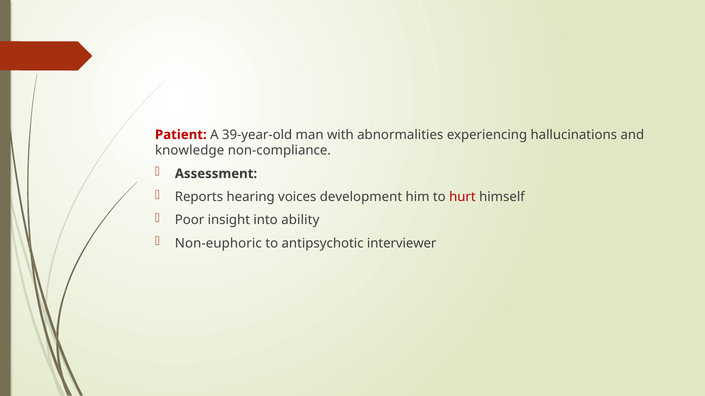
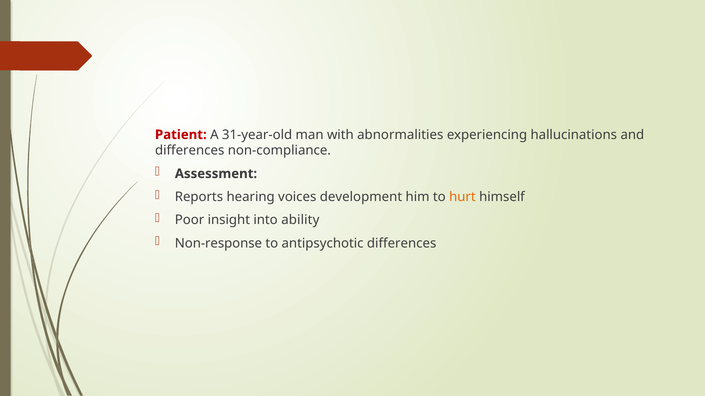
39-year-old: 39-year-old -> 31-year-old (257, 135)
knowledge: knowledge -> differences (190, 151)
hurt colour: red -> orange (462, 197)
Non-euphoric: Non-euphoric -> Non-response (218, 244)
antipsychotic interviewer: interviewer -> differences (402, 244)
